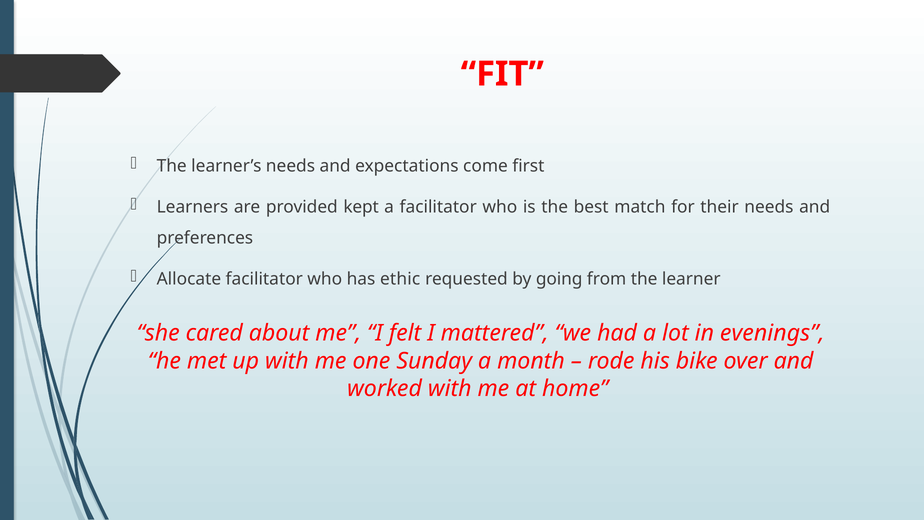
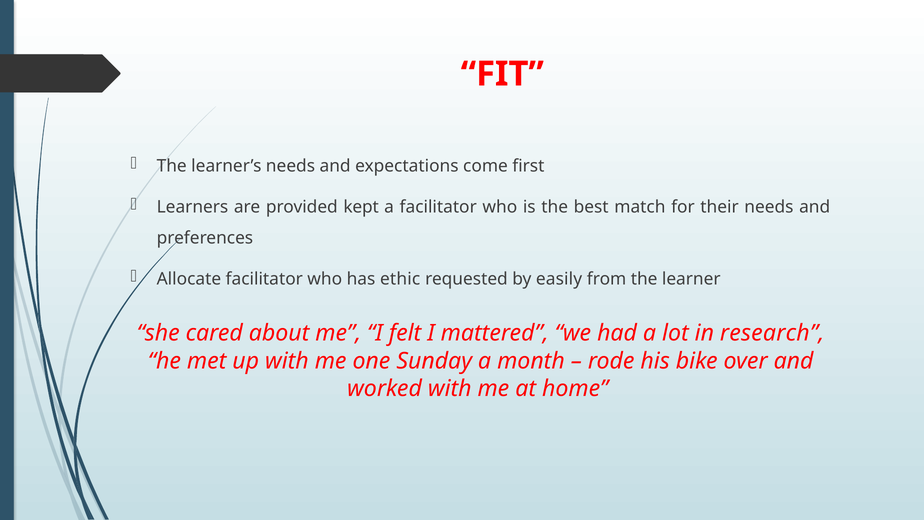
going: going -> easily (559, 279)
evenings: evenings -> research (772, 333)
